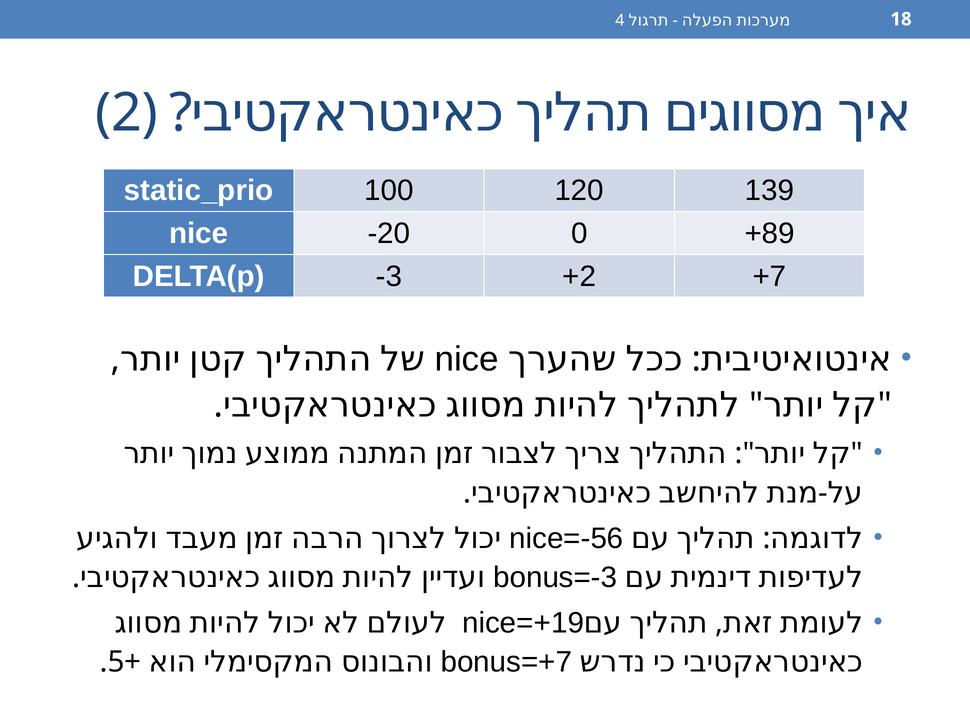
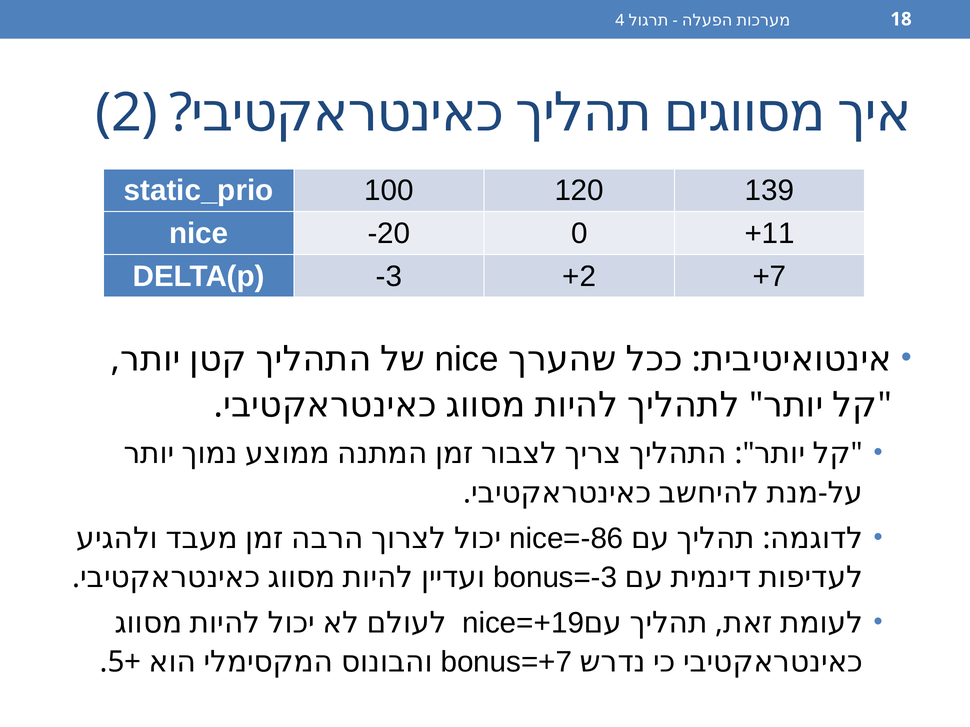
+89: +89 -> +11 (770, 234)
nice=-56: nice=-56 -> nice=-86 (566, 539)
